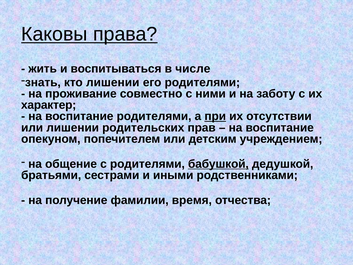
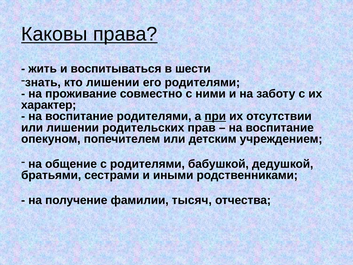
числе: числе -> шести (193, 69)
бабушкой underline: present -> none (218, 164)
время: время -> тысяч (192, 200)
